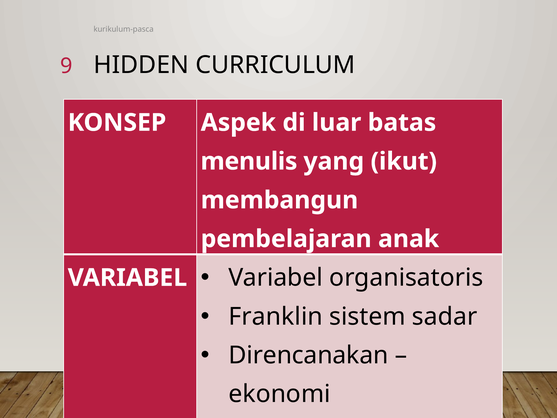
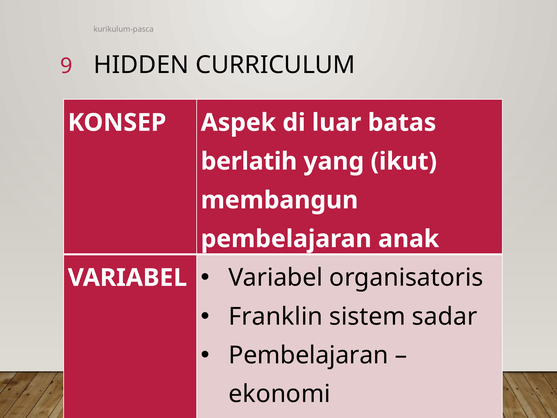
menulis: menulis -> berlatih (249, 161)
Direncanakan: Direncanakan -> Pembelajaran (308, 355)
